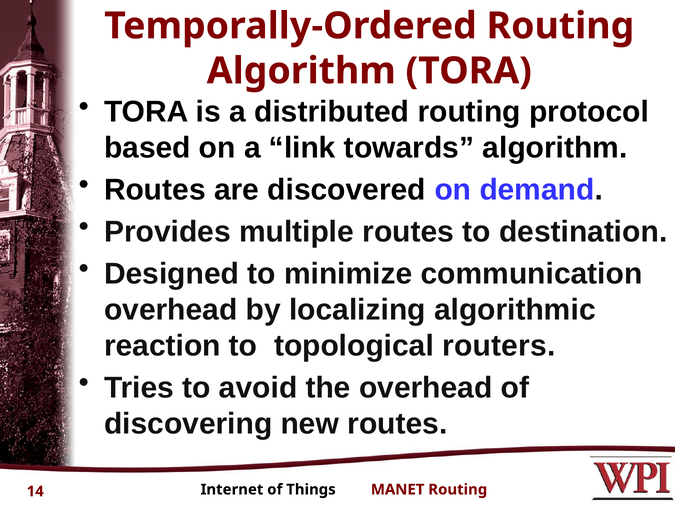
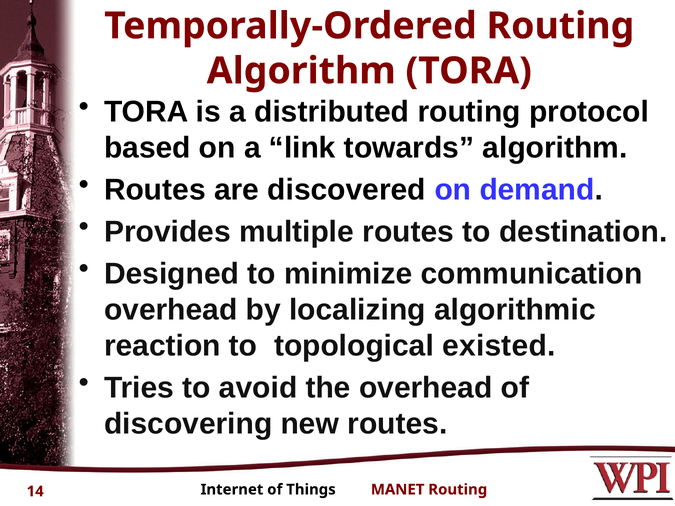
routers: routers -> existed (499, 346)
